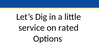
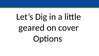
service: service -> geared (32, 28)
rated: rated -> cover (69, 28)
